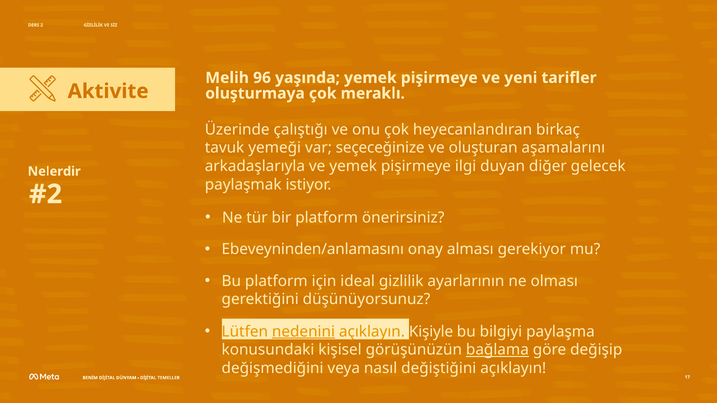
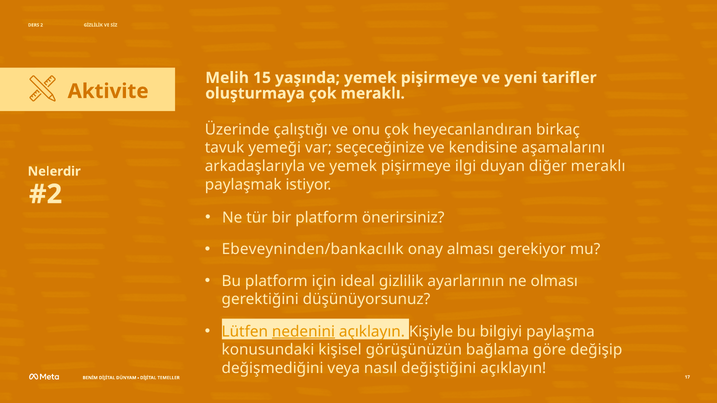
96: 96 -> 15 (262, 78)
oluşturan: oluşturan -> kendisine (483, 148)
diğer gelecek: gelecek -> meraklı (598, 166)
Ebeveyninden/anlamasını: Ebeveyninden/anlamasını -> Ebeveyninden/bankacılık (313, 250)
bağlama underline: present -> none (497, 350)
